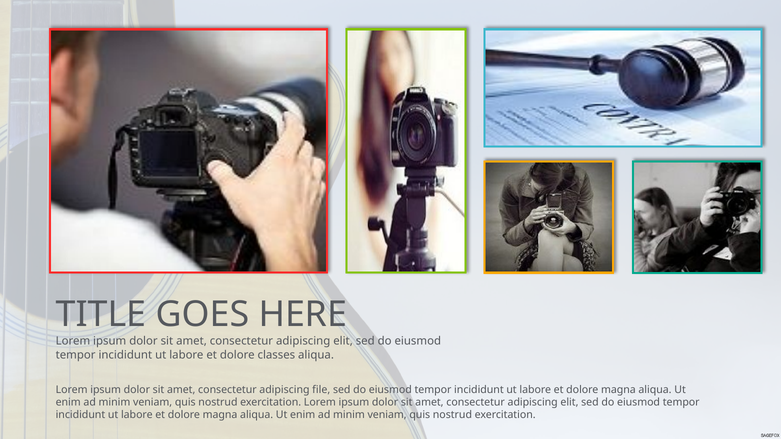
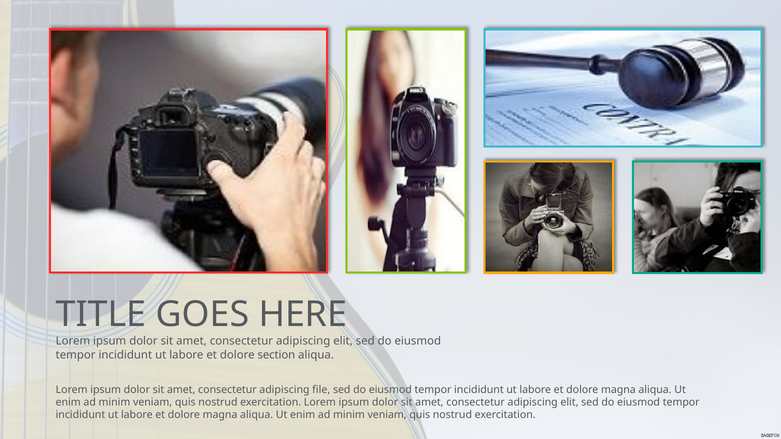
classes: classes -> section (276, 355)
